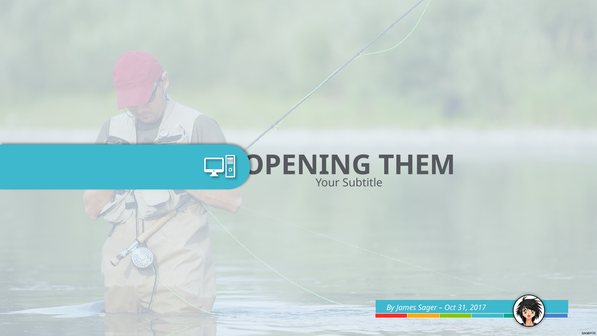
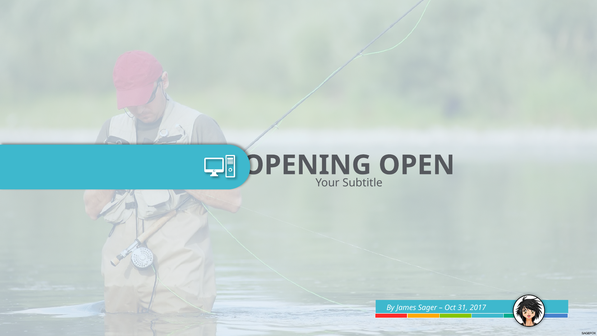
THEM: THEM -> OPEN (417, 165)
